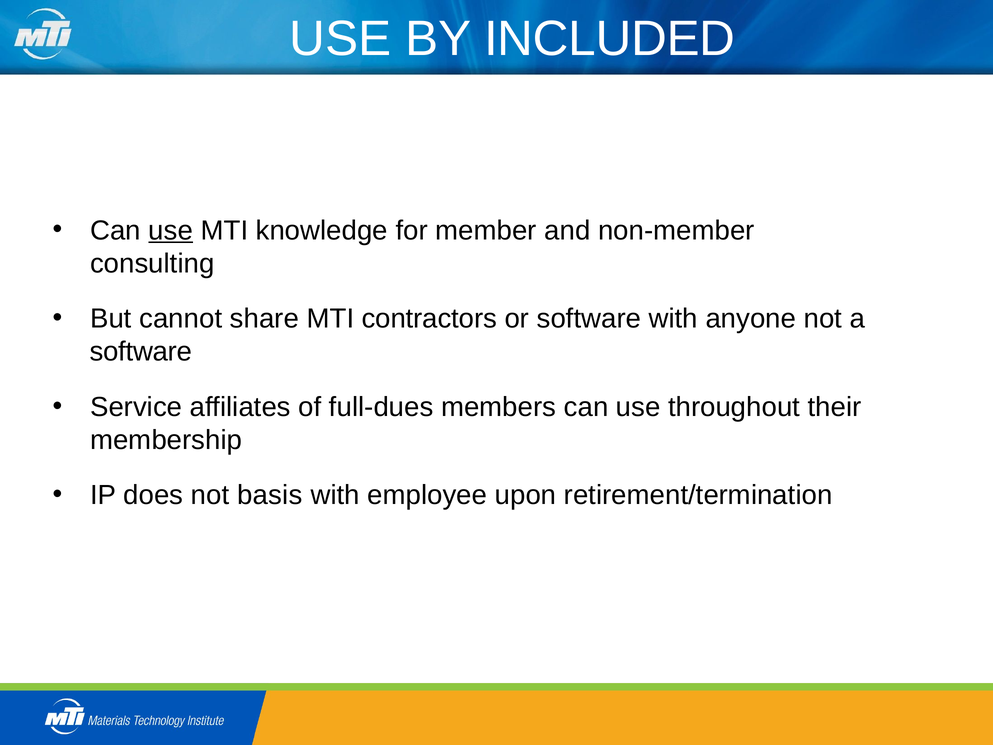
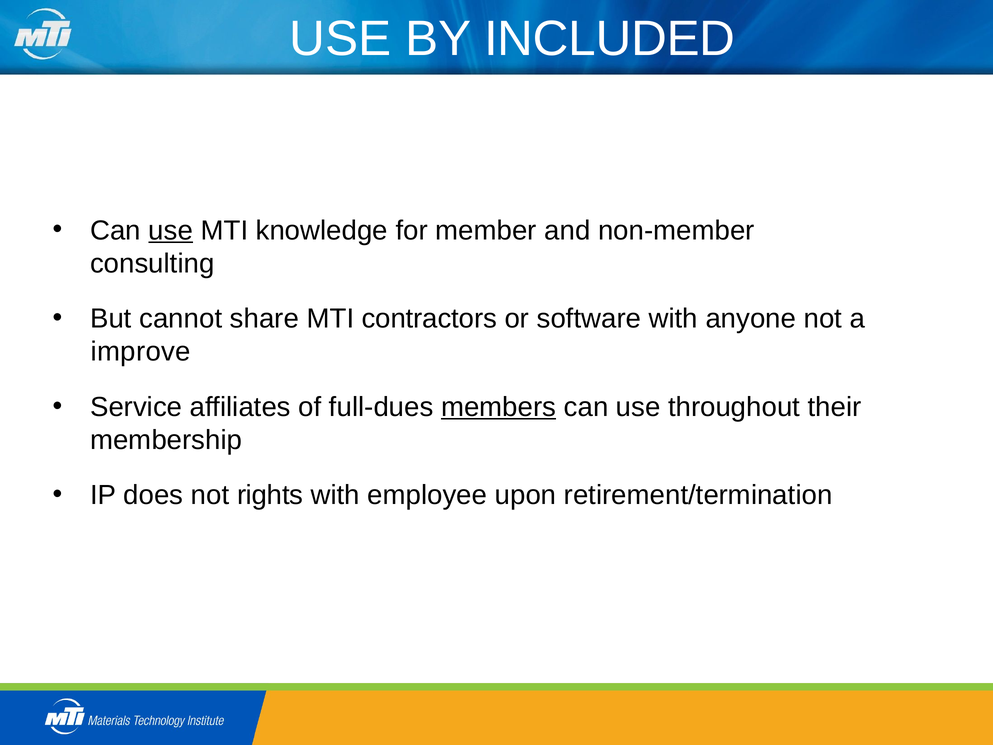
software: software -> improve (141, 352)
members underline: none -> present (499, 407)
basis: basis -> rights (270, 495)
